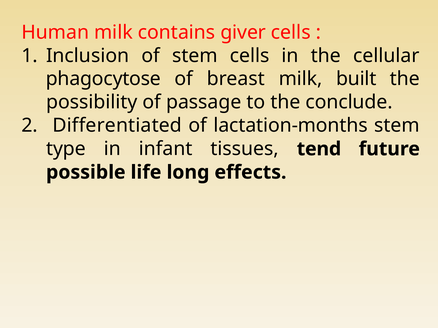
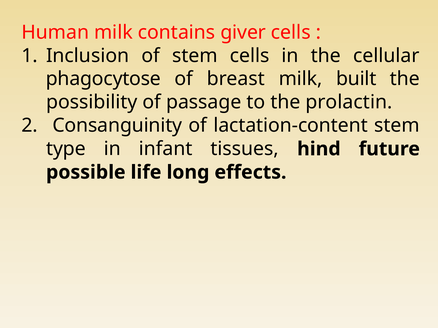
conclude: conclude -> prolactin (349, 102)
Differentiated: Differentiated -> Consanguinity (117, 126)
lactation-months: lactation-months -> lactation-content (291, 126)
tend: tend -> hind (319, 149)
